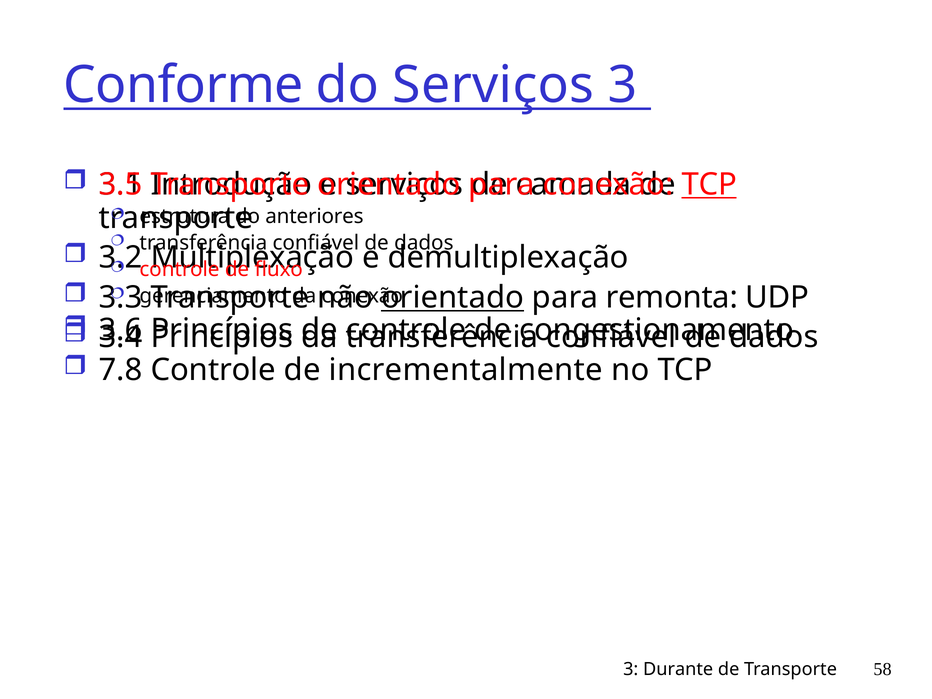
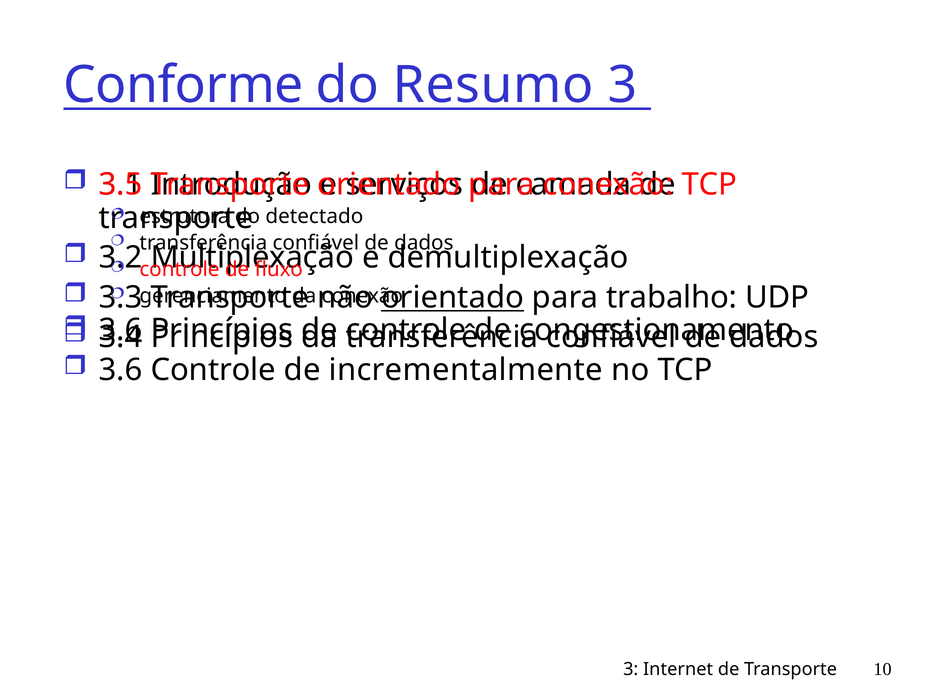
do Serviços: Serviços -> Resumo (493, 85)
TCP underline: present -> none (709, 184)
anteriores: anteriores -> detectado (314, 216)
remonta: remonta -> trabalho (672, 297)
7.8: 7.8 -> 3.6 (121, 370)
Durante: Durante -> Internet (678, 669)
58: 58 -> 10 (883, 669)
